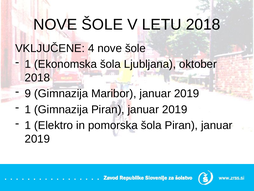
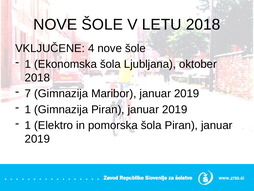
9: 9 -> 7 (28, 93)
